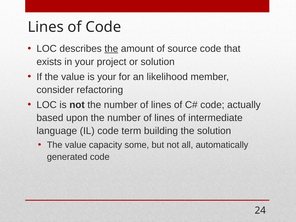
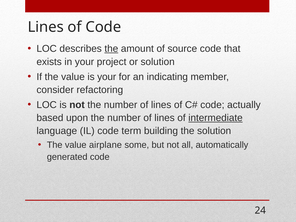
likelihood: likelihood -> indicating (167, 77)
intermediate underline: none -> present (215, 118)
capacity: capacity -> airplane (105, 145)
